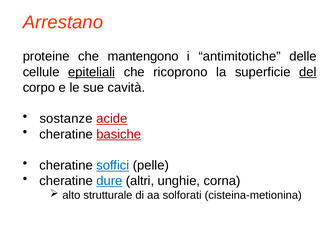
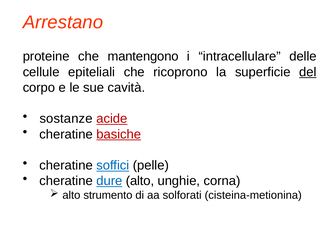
antimitotiche: antimitotiche -> intracellulare (240, 57)
epiteliali underline: present -> none (92, 72)
dure altri: altri -> alto (140, 181)
strutturale: strutturale -> strumento (108, 196)
